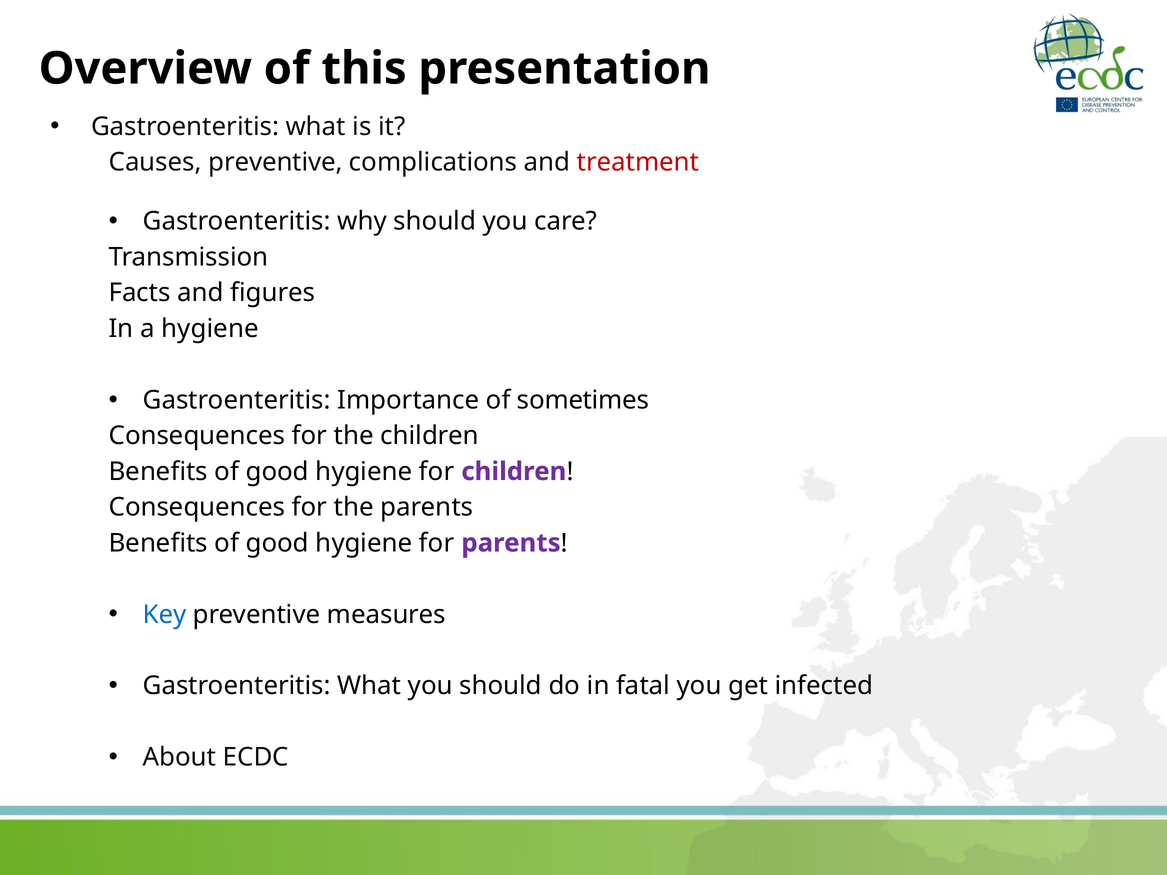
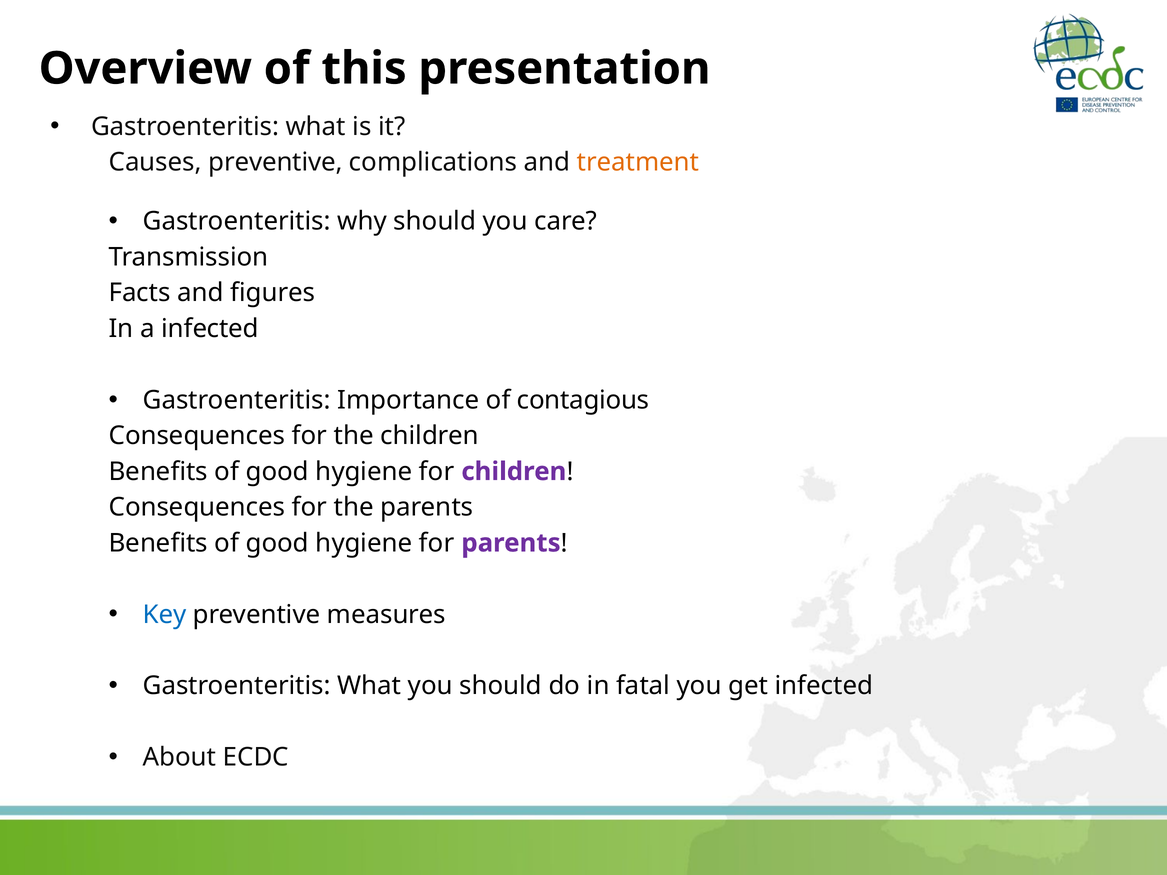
treatment colour: red -> orange (638, 162)
a hygiene: hygiene -> infected (210, 329)
sometimes: sometimes -> contagious (583, 400)
